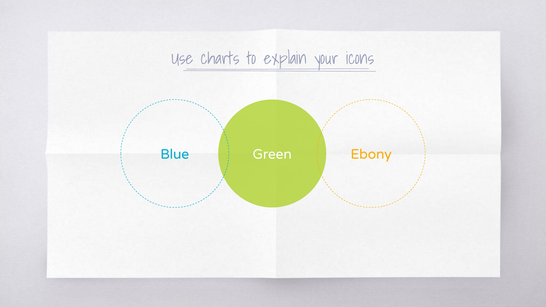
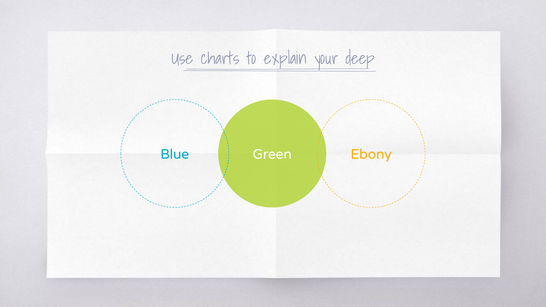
icons: icons -> deep (360, 59)
